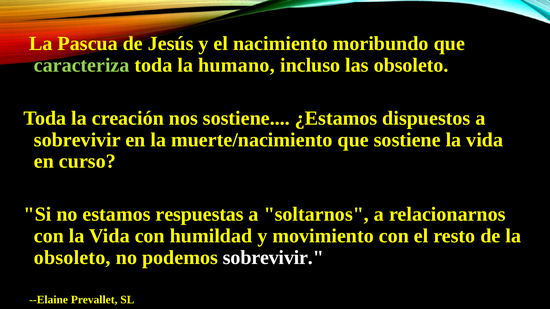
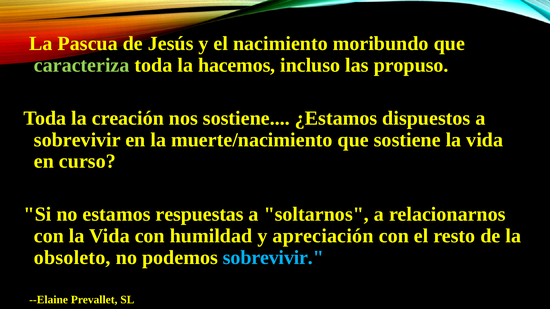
humano: humano -> hacemos (237, 65)
las obsoleto: obsoleto -> propuso (411, 65)
movimiento: movimiento -> apreciación (323, 236)
sobrevivir colour: white -> light blue (273, 258)
